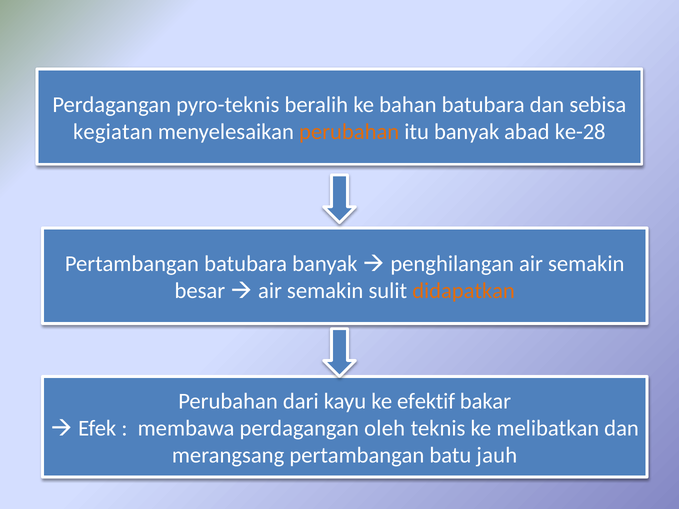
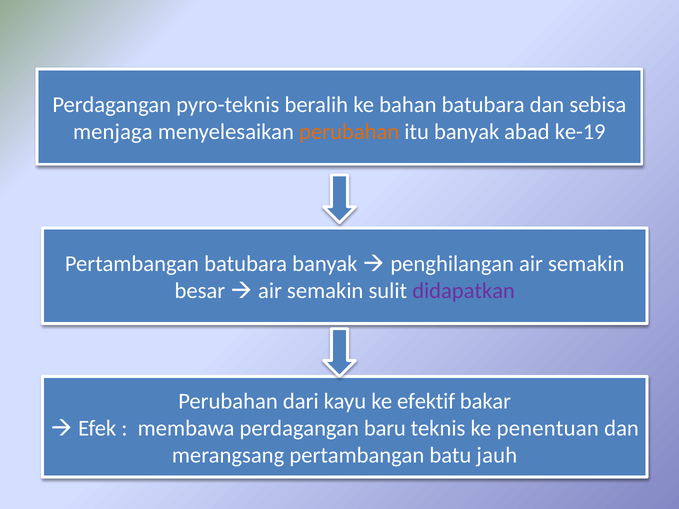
kegiatan: kegiatan -> menjaga (113, 132)
ke-28: ke-28 -> ke-19 (580, 132)
didapatkan colour: orange -> purple (464, 291)
oleh: oleh -> baru (385, 429)
melibatkan: melibatkan -> penentuan (548, 429)
